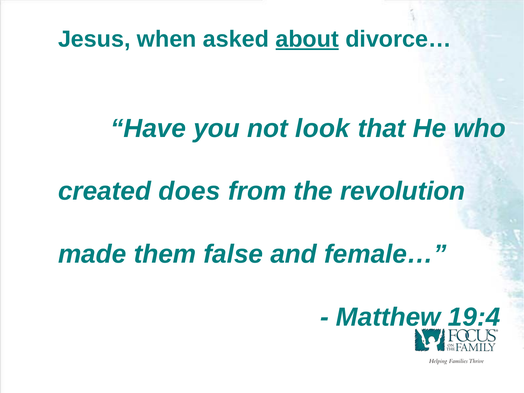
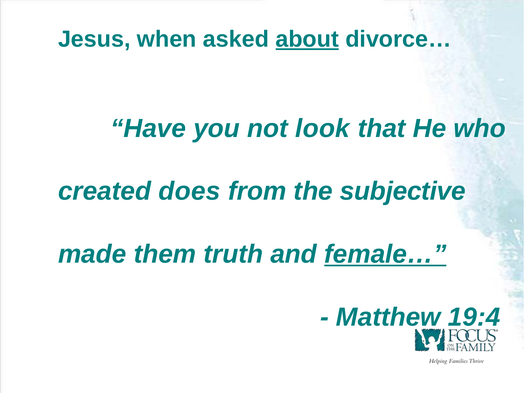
revolution: revolution -> subjective (403, 191)
false: false -> truth (233, 254)
female… underline: none -> present (385, 254)
